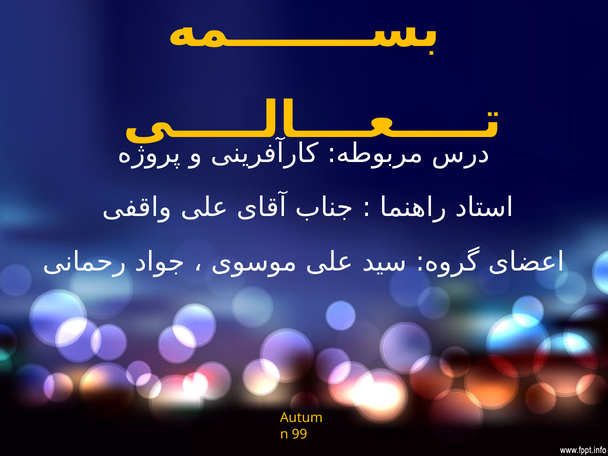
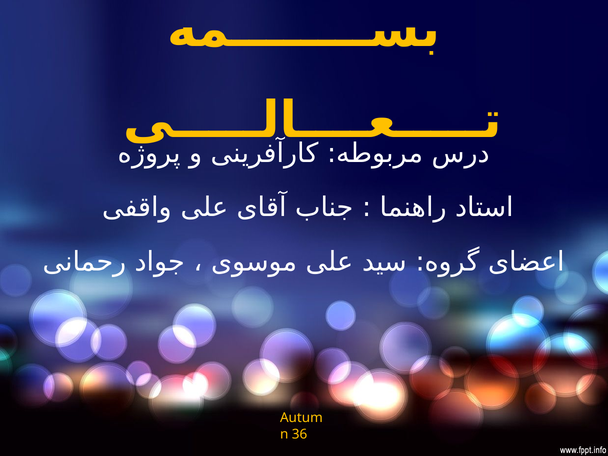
99: 99 -> 36 (300, 434)
